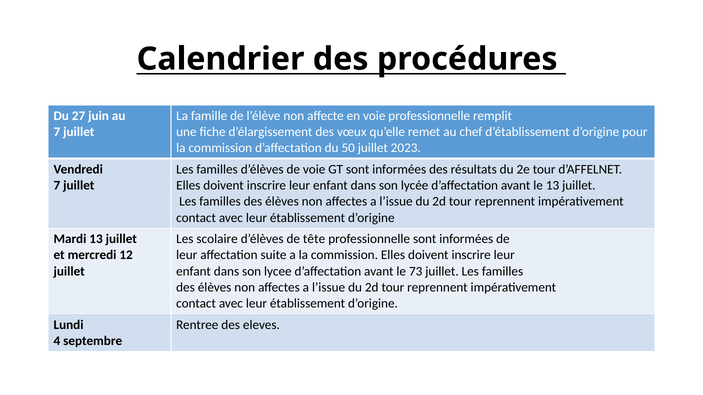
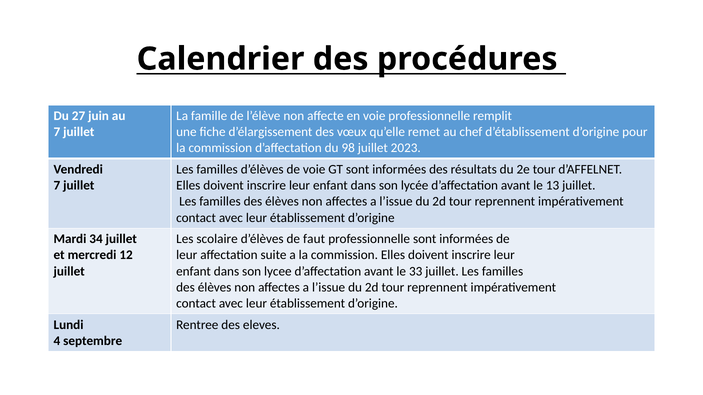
50: 50 -> 98 (348, 148)
Mardi 13: 13 -> 34 (96, 239)
tête: tête -> faut (314, 239)
73: 73 -> 33 (416, 271)
